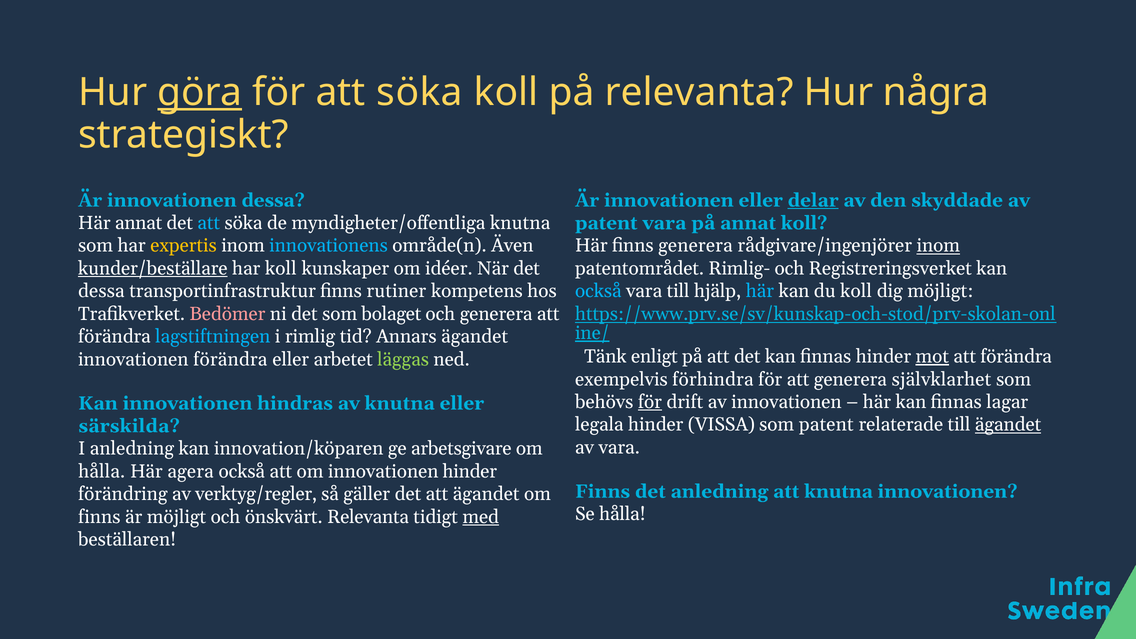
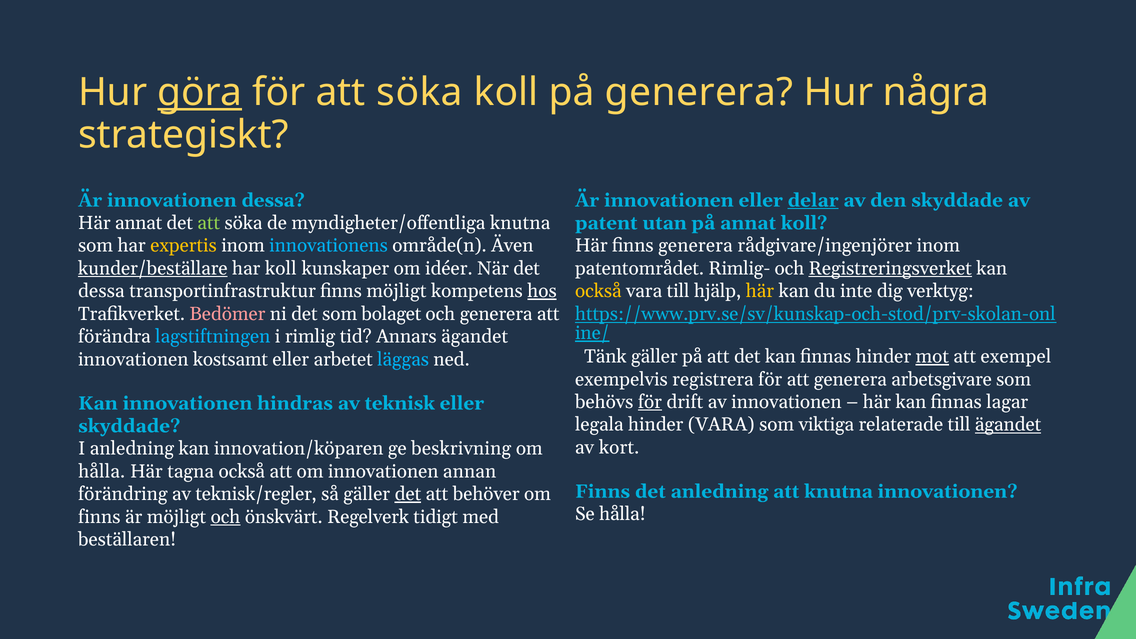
på relevanta: relevanta -> generera (699, 92)
patent vara: vara -> utan (665, 223)
att colour: light blue -> light green (209, 223)
inom underline: present -> none (938, 246)
Registreringsverket underline: none -> present (890, 268)
finns rutiner: rutiner -> möjligt (396, 291)
hos underline: none -> present (542, 291)
också colour: light blue -> yellow (598, 291)
här colour: light blue -> yellow (760, 291)
du koll: koll -> inte (856, 291)
dig möjligt: möjligt -> verktyg (940, 291)
Tänk enligt: enligt -> gäller (654, 357)
förändra: förändra -> exempel (1016, 357)
innovationen förändra: förändra -> kostsamt (230, 359)
läggas colour: light green -> light blue (403, 359)
förhindra: förhindra -> registrera (713, 379)
självklarhet: självklarhet -> arbetsgivare (942, 379)
av knutna: knutna -> teknisk (400, 403)
särskilda: särskilda -> skyddade (129, 426)
hinder VISSA: VISSA -> VARA (721, 425)
som patent: patent -> viktiga (826, 425)
av vara: vara -> kort (619, 447)
arbetsgivare: arbetsgivare -> beskrivning (461, 449)
agera: agera -> tagna (191, 471)
innovationen hinder: hinder -> annan (470, 471)
verktyg/regler: verktyg/regler -> teknisk/regler (256, 494)
det underline: none -> present (408, 494)
att ägandet: ägandet -> behöver (486, 494)
och underline: none -> present (225, 517)
önskvärt Relevanta: Relevanta -> Regelverk (368, 517)
med underline: present -> none (481, 517)
